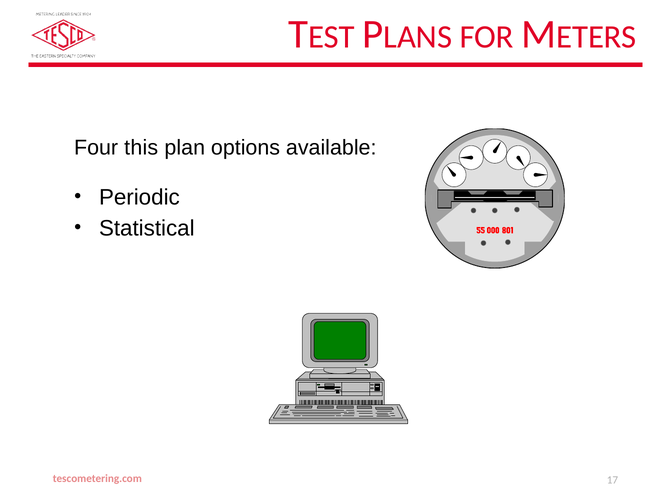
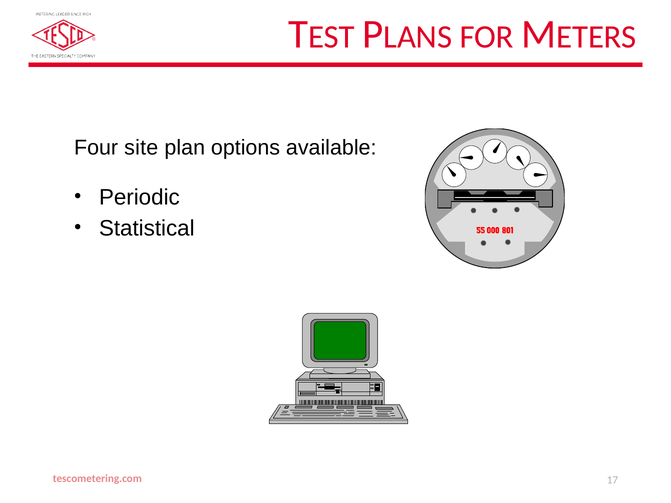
this: this -> site (141, 148)
